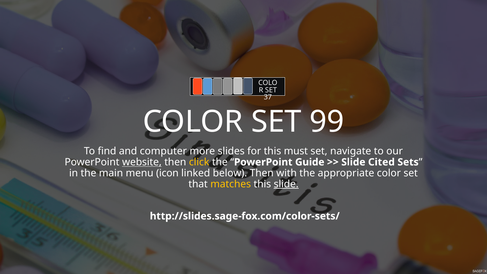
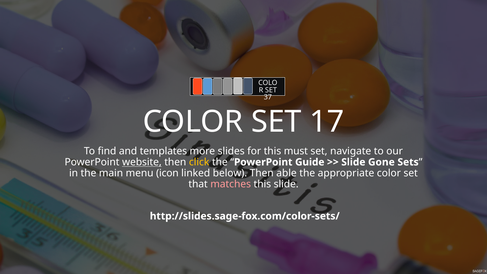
99: 99 -> 17 (327, 122)
computer: computer -> templates (163, 151)
Cited: Cited -> Gone (381, 162)
with: with -> able (287, 173)
matches colour: yellow -> pink (231, 184)
slide underline: present -> none (286, 184)
